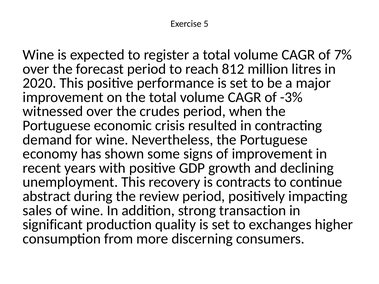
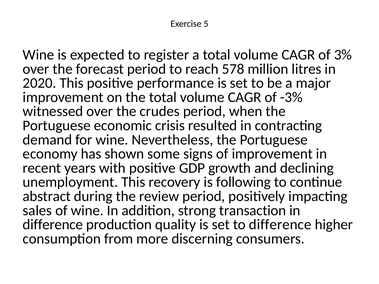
7%: 7% -> 3% (343, 55)
812: 812 -> 578 (233, 69)
contracts: contracts -> following (243, 182)
significant: significant -> difference (53, 225)
to exchanges: exchanges -> difference (280, 225)
